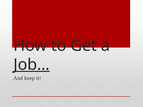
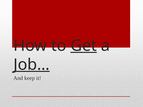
Get underline: none -> present (84, 46)
